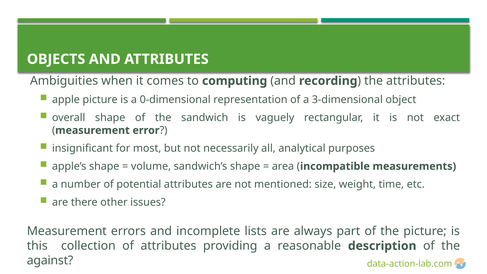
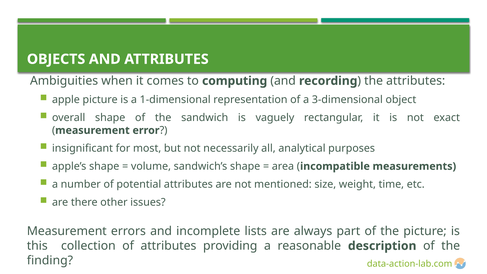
0-dimensional: 0-dimensional -> 1-dimensional (175, 100)
against: against -> finding (50, 260)
